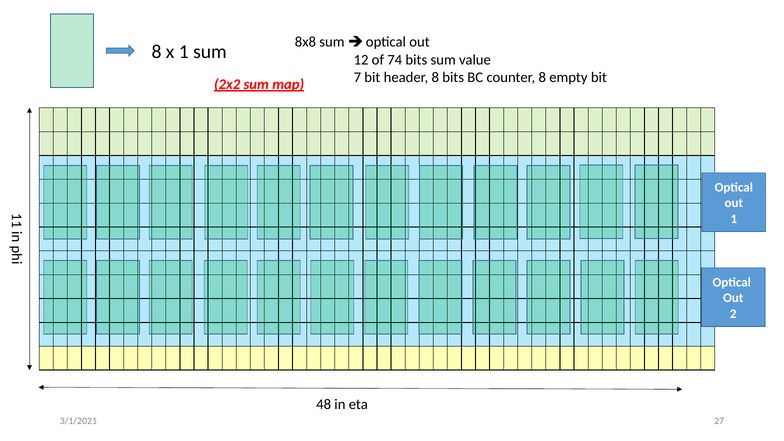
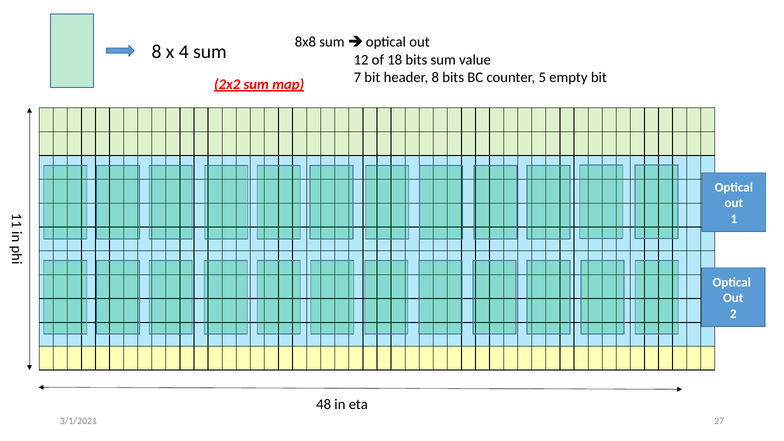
x 1: 1 -> 4 (184, 52)
74: 74 -> 18 (395, 60)
counter 8: 8 -> 5 (542, 77)
